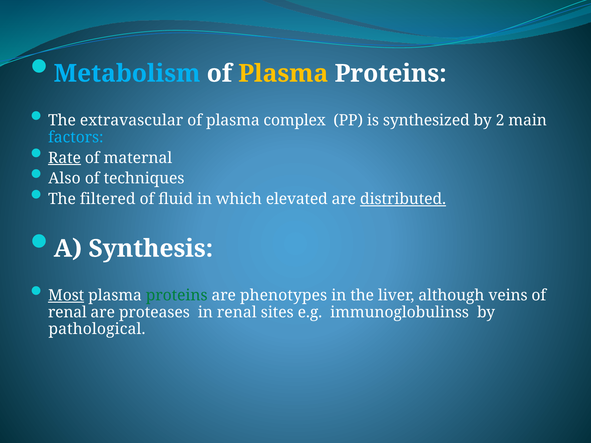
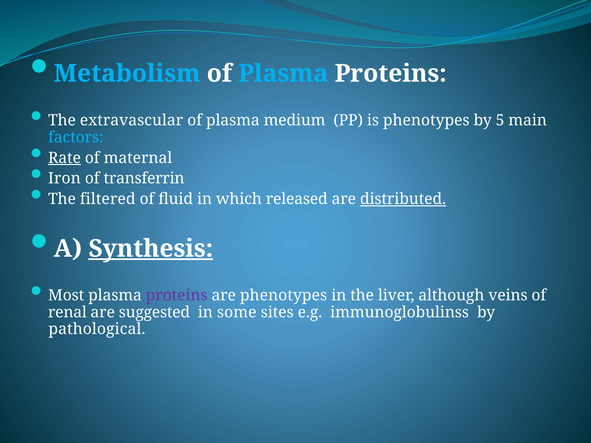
Plasma colour: yellow -> light blue (283, 74)
complex: complex -> medium (295, 120)
is synthesized: synthesized -> phenotypes (426, 120)
2: 2 -> 5 (500, 120)
Also: Also -> Iron (64, 179)
techniques: techniques -> transferrin (144, 179)
elevated: elevated -> released (297, 199)
Synthesis underline: none -> present (151, 249)
Most underline: present -> none (66, 296)
proteins colour: green -> purple (177, 296)
proteases: proteases -> suggested (154, 312)
in renal: renal -> some (237, 312)
